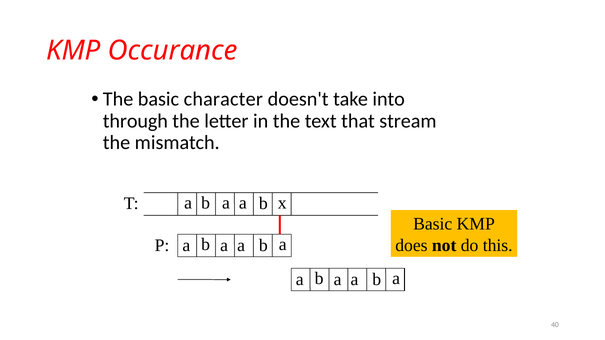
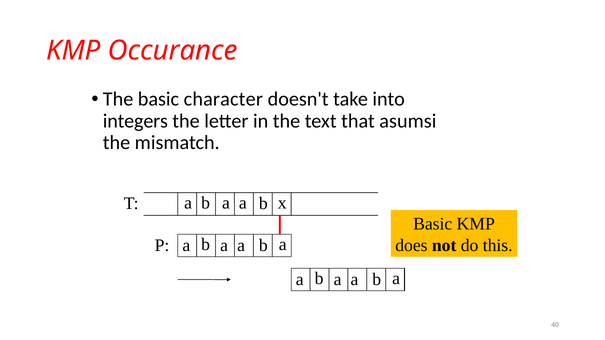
through: through -> integers (135, 121)
stream: stream -> asumsi (408, 121)
